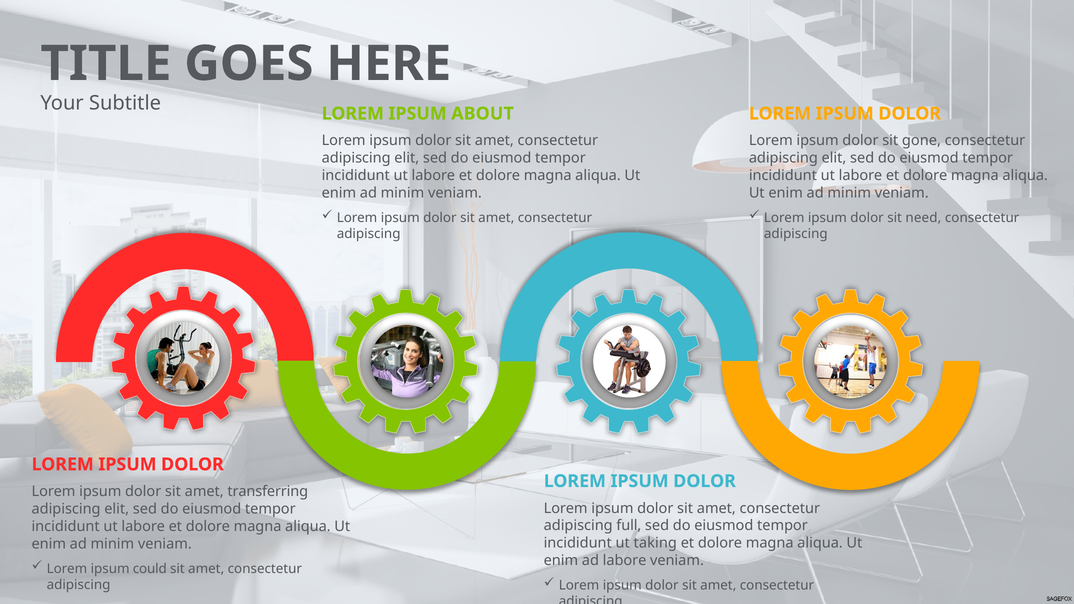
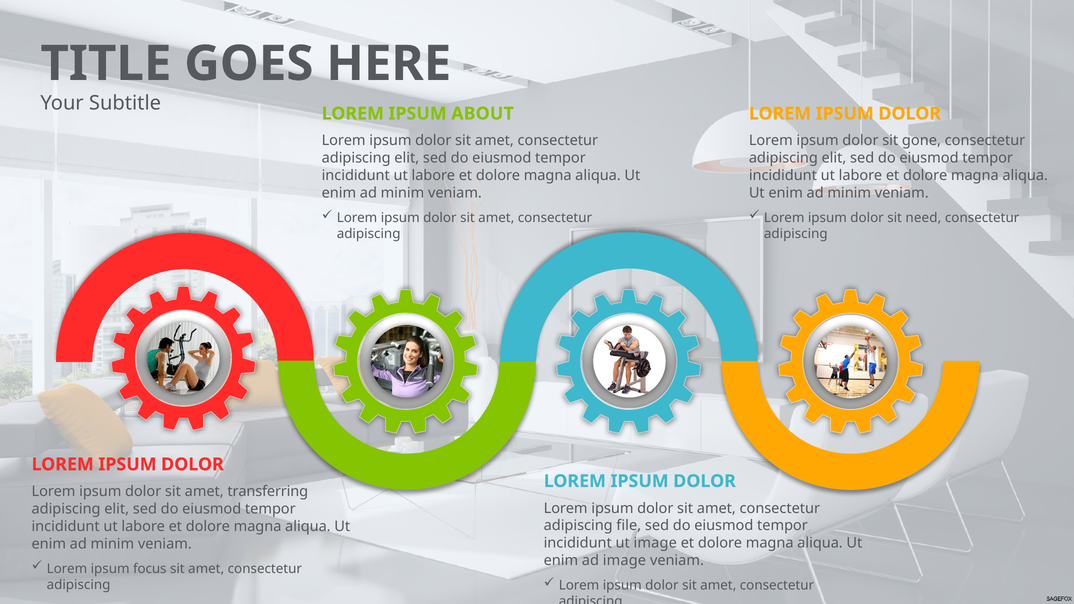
full: full -> file (629, 526)
ut taking: taking -> image (655, 543)
ad labore: labore -> image (624, 561)
could: could -> focus (150, 569)
